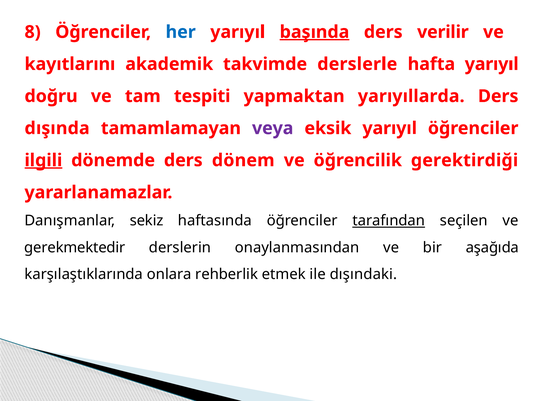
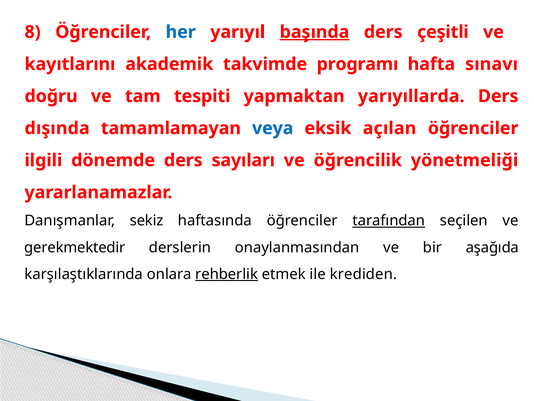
verilir: verilir -> çeşitli (443, 32)
derslerle: derslerle -> programı (357, 64)
hafta yarıyıl: yarıyıl -> sınavı (492, 64)
veya colour: purple -> blue (273, 128)
eksik yarıyıl: yarıyıl -> açılan (390, 128)
ilgili underline: present -> none (43, 160)
dönem: dönem -> sayıları (243, 160)
gerektirdiği: gerektirdiği -> yönetmeliği (465, 160)
rehberlik underline: none -> present (227, 274)
dışındaki: dışındaki -> krediden (363, 274)
